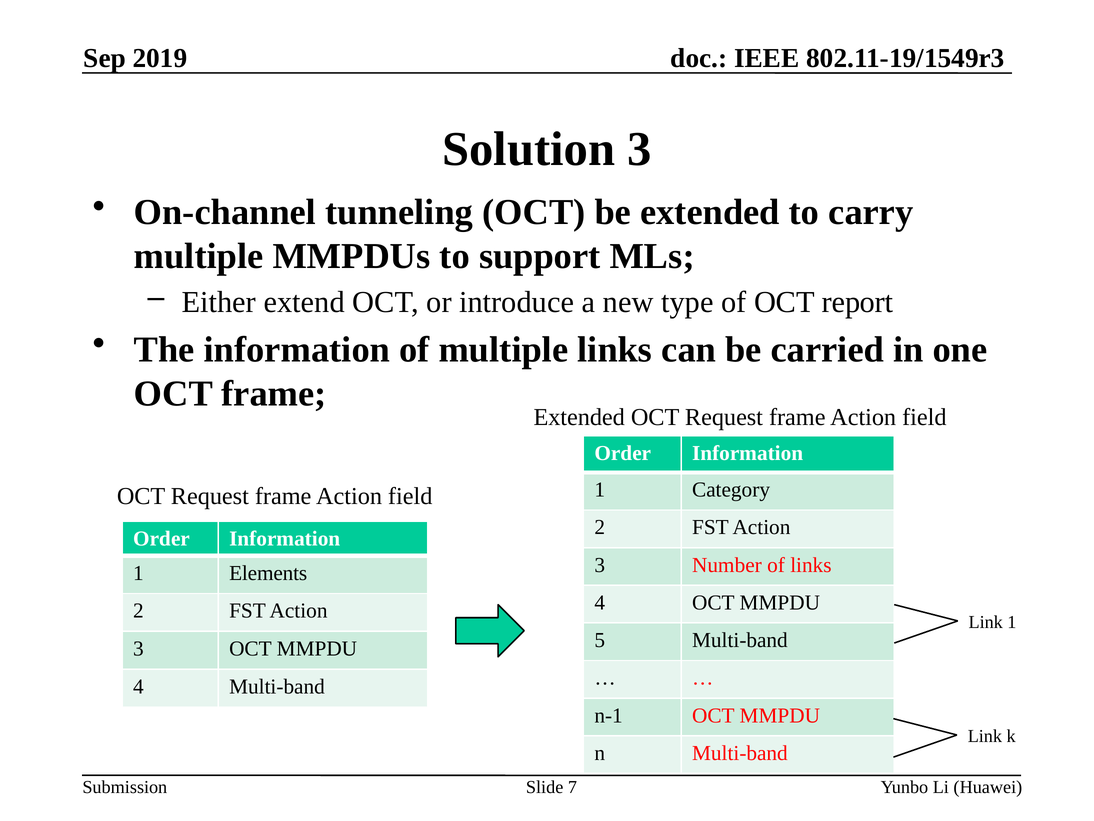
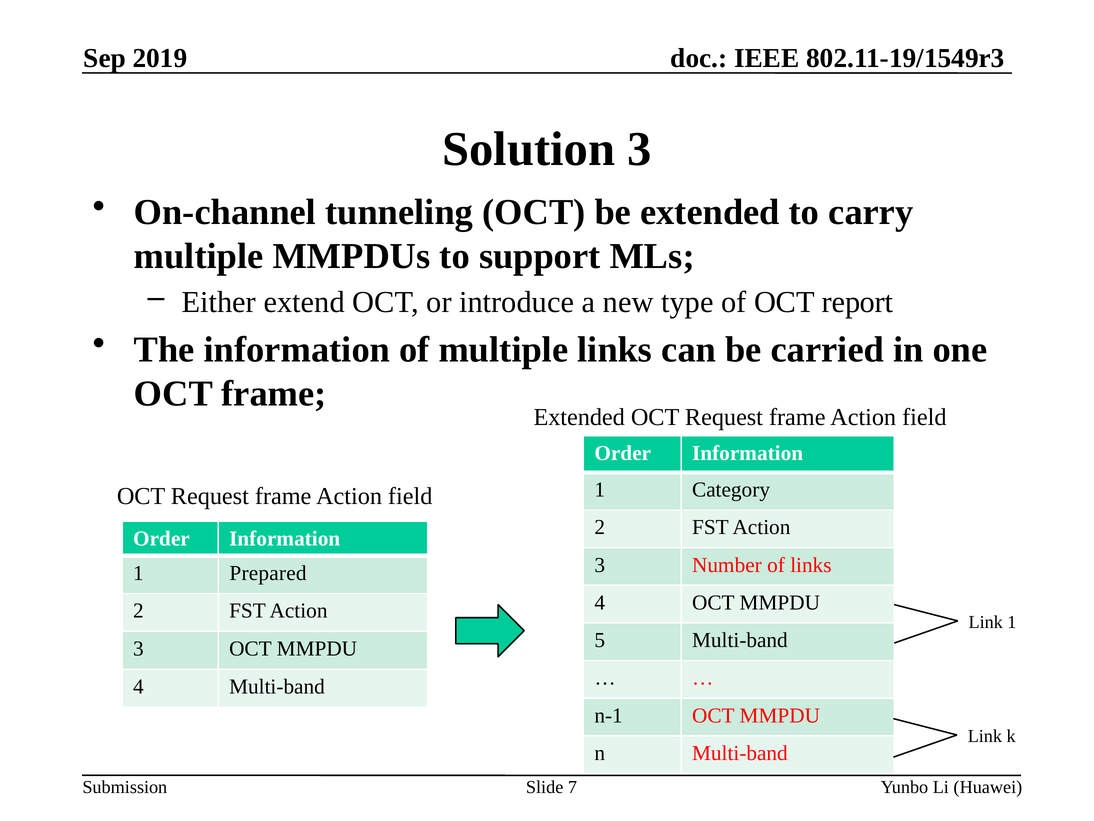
Elements: Elements -> Prepared (268, 573)
